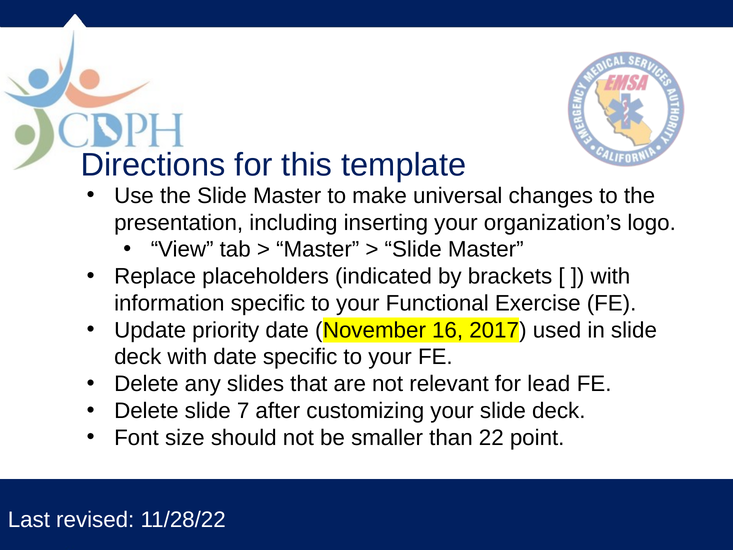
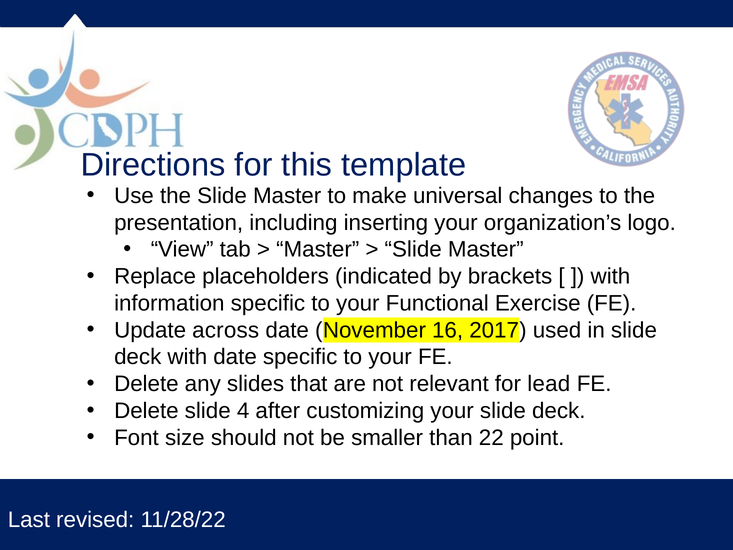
priority: priority -> across (226, 330)
7: 7 -> 4 (243, 411)
